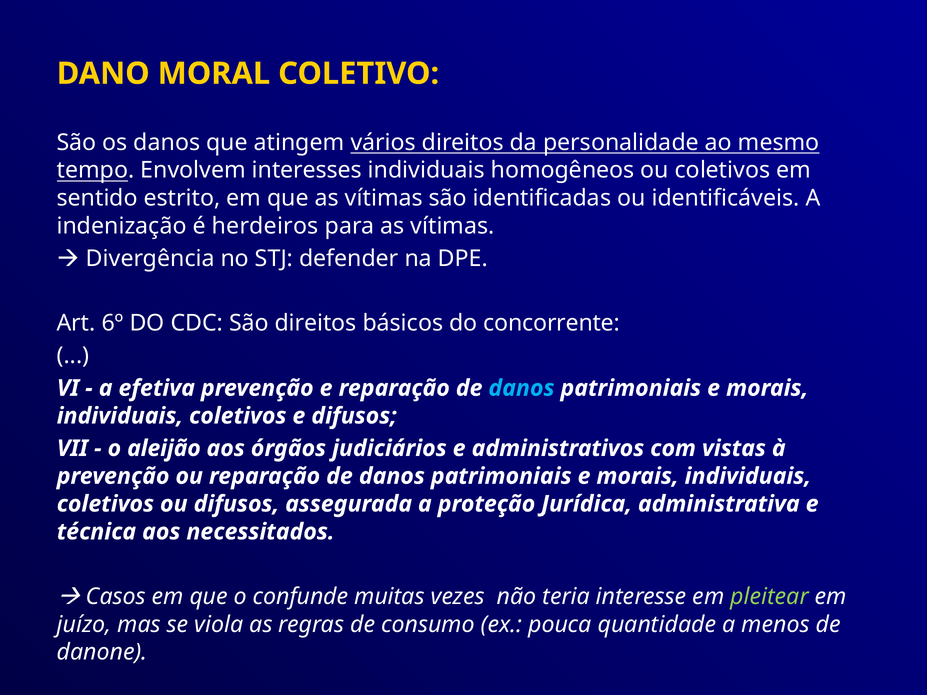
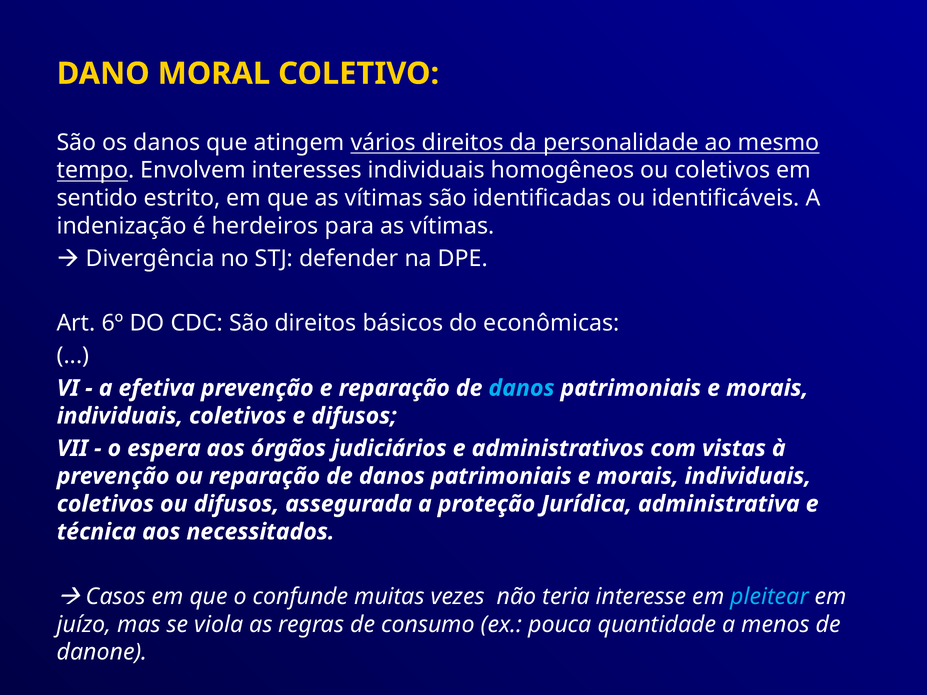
concorrente: concorrente -> econômicas (552, 323)
aleijão: aleijão -> espera (164, 449)
pleitear colour: light green -> light blue (770, 597)
